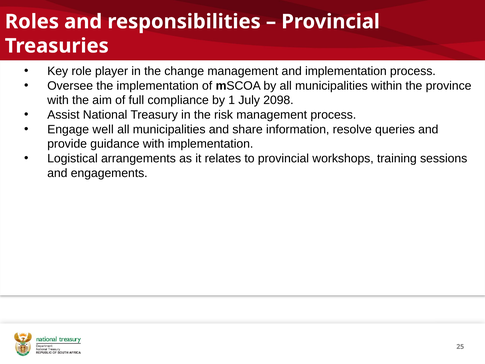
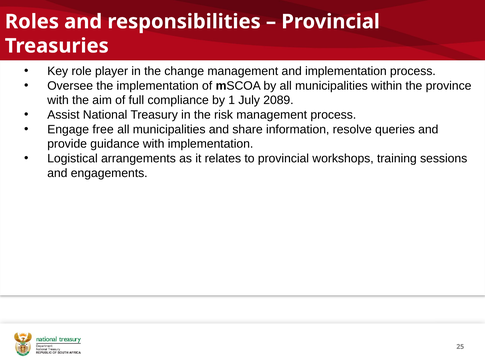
2098: 2098 -> 2089 (278, 100)
well: well -> free (103, 129)
